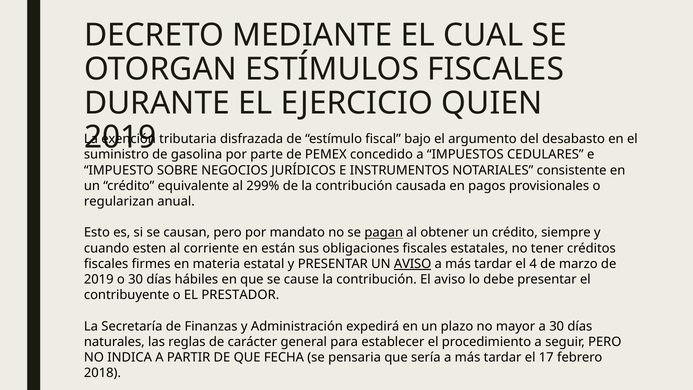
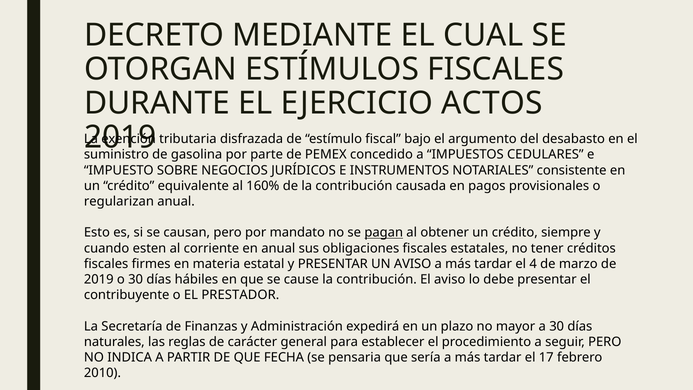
QUIEN: QUIEN -> ACTOS (492, 103)
299%: 299% -> 160% (263, 186)
en están: están -> anual (278, 248)
AVISO underline: present -> none (413, 264)
2018: 2018 -> 2010 (102, 373)
